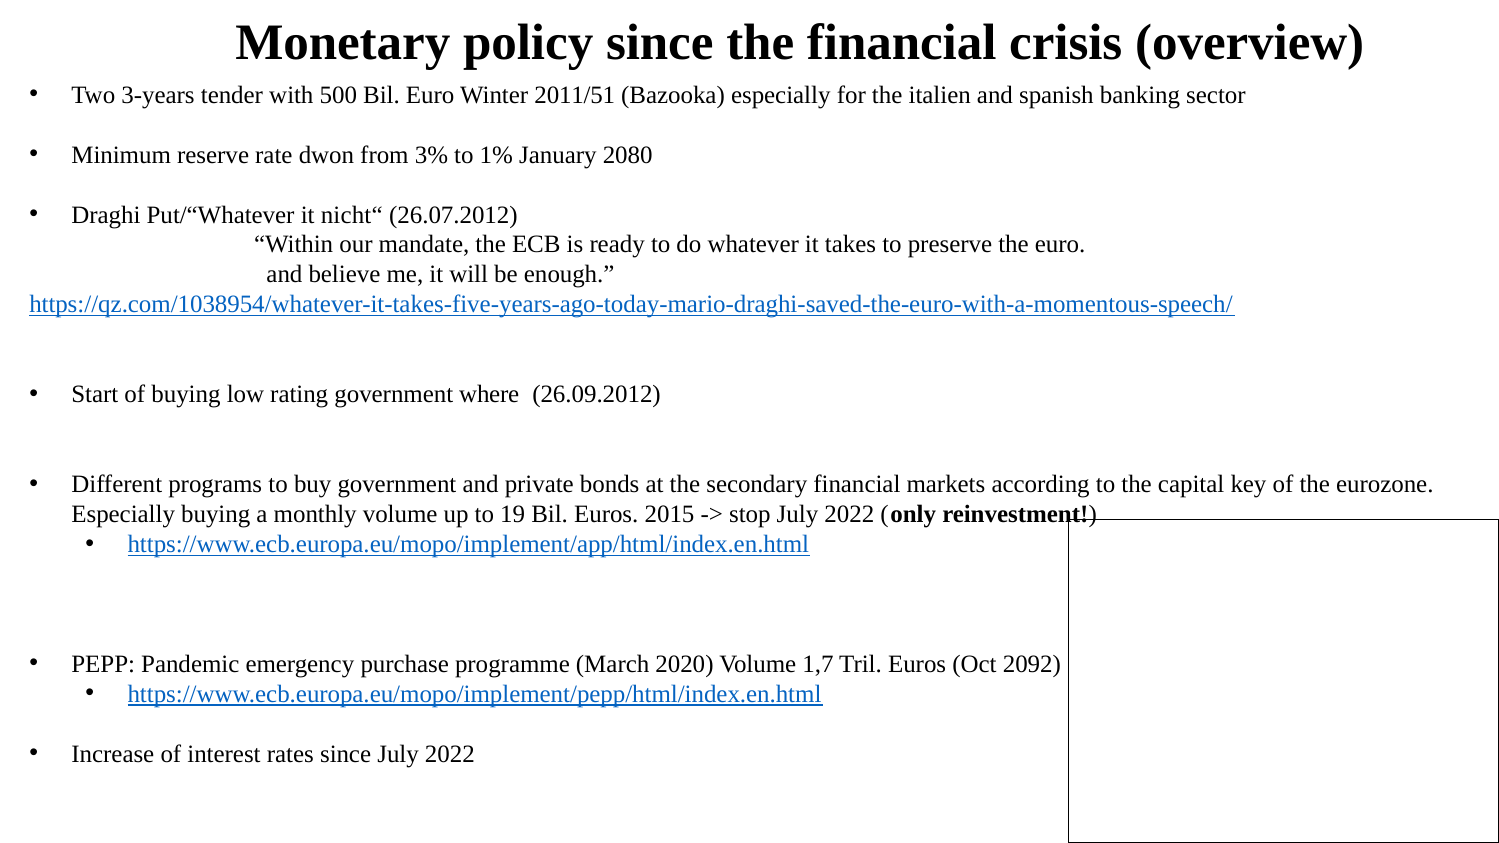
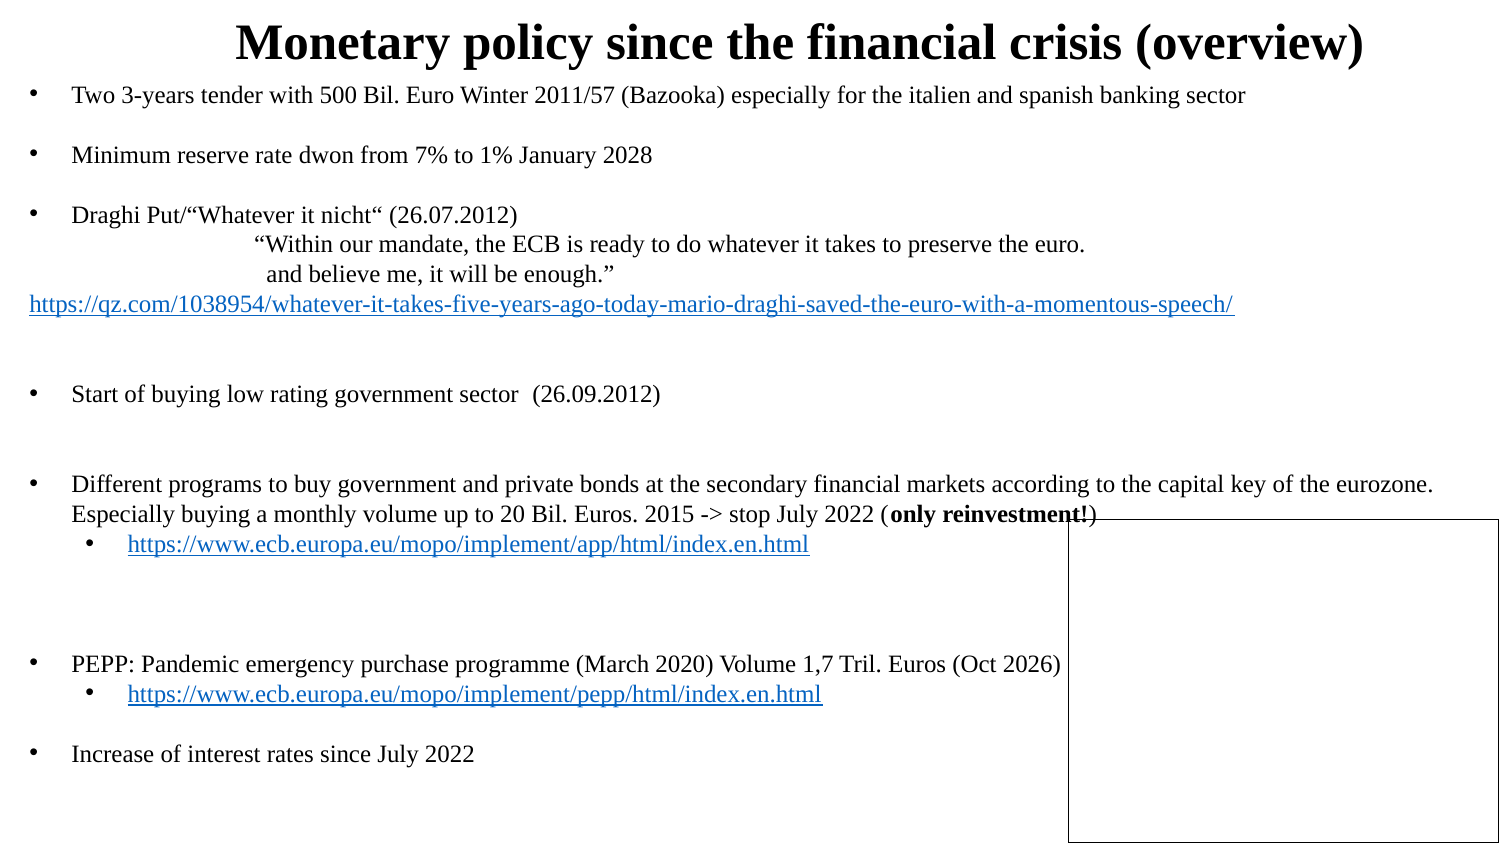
2011/51: 2011/51 -> 2011/57 (575, 95)
3%: 3% -> 7% (431, 155)
2080: 2080 -> 2028 (628, 155)
government where: where -> sector (489, 395)
19: 19 -> 20 (513, 514)
2092: 2092 -> 2026 (1032, 664)
